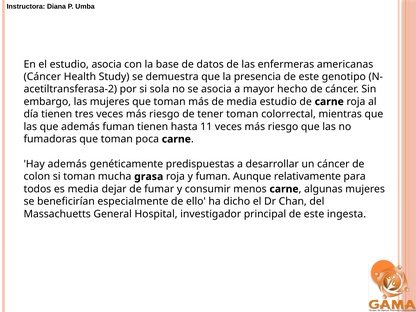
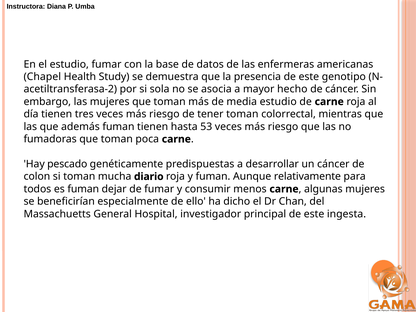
estudio asocia: asocia -> fumar (107, 64)
Cáncer: Cáncer -> Chapel (42, 77)
11: 11 -> 53 (206, 127)
Hay además: además -> pescado (67, 164)
grasa: grasa -> diario (149, 177)
es media: media -> fuman (83, 189)
